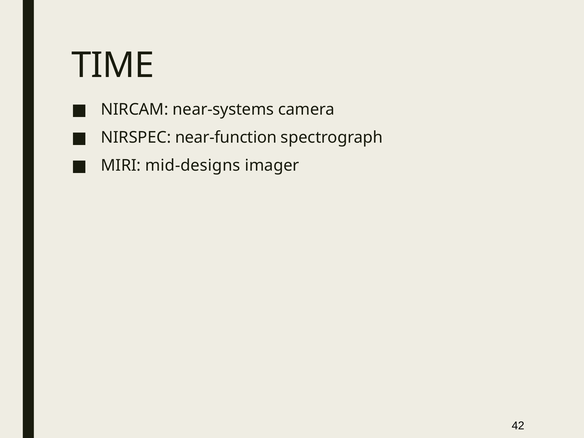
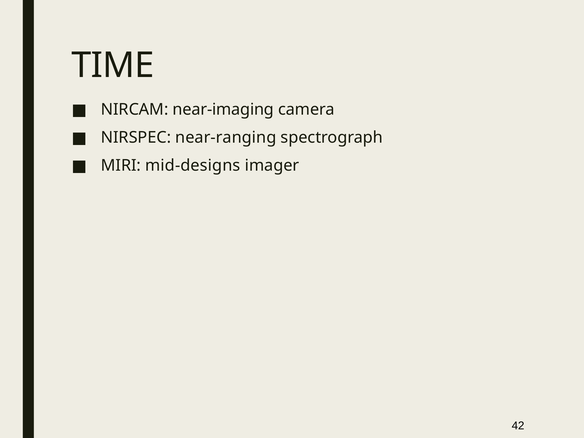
near-systems: near-systems -> near-imaging (223, 110)
near-function: near-function -> near-ranging (226, 138)
